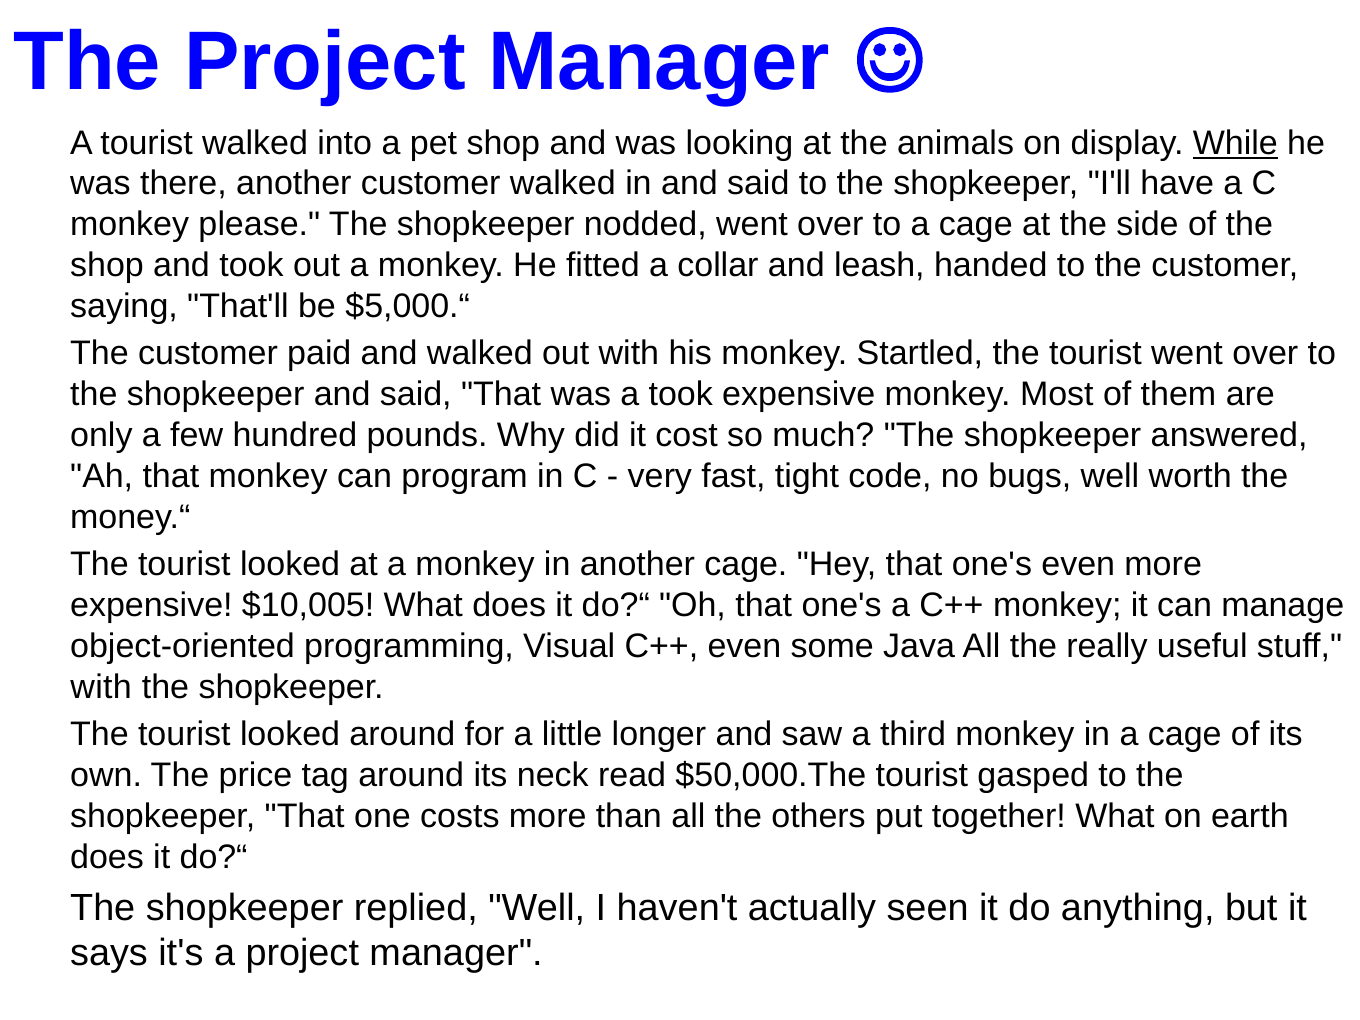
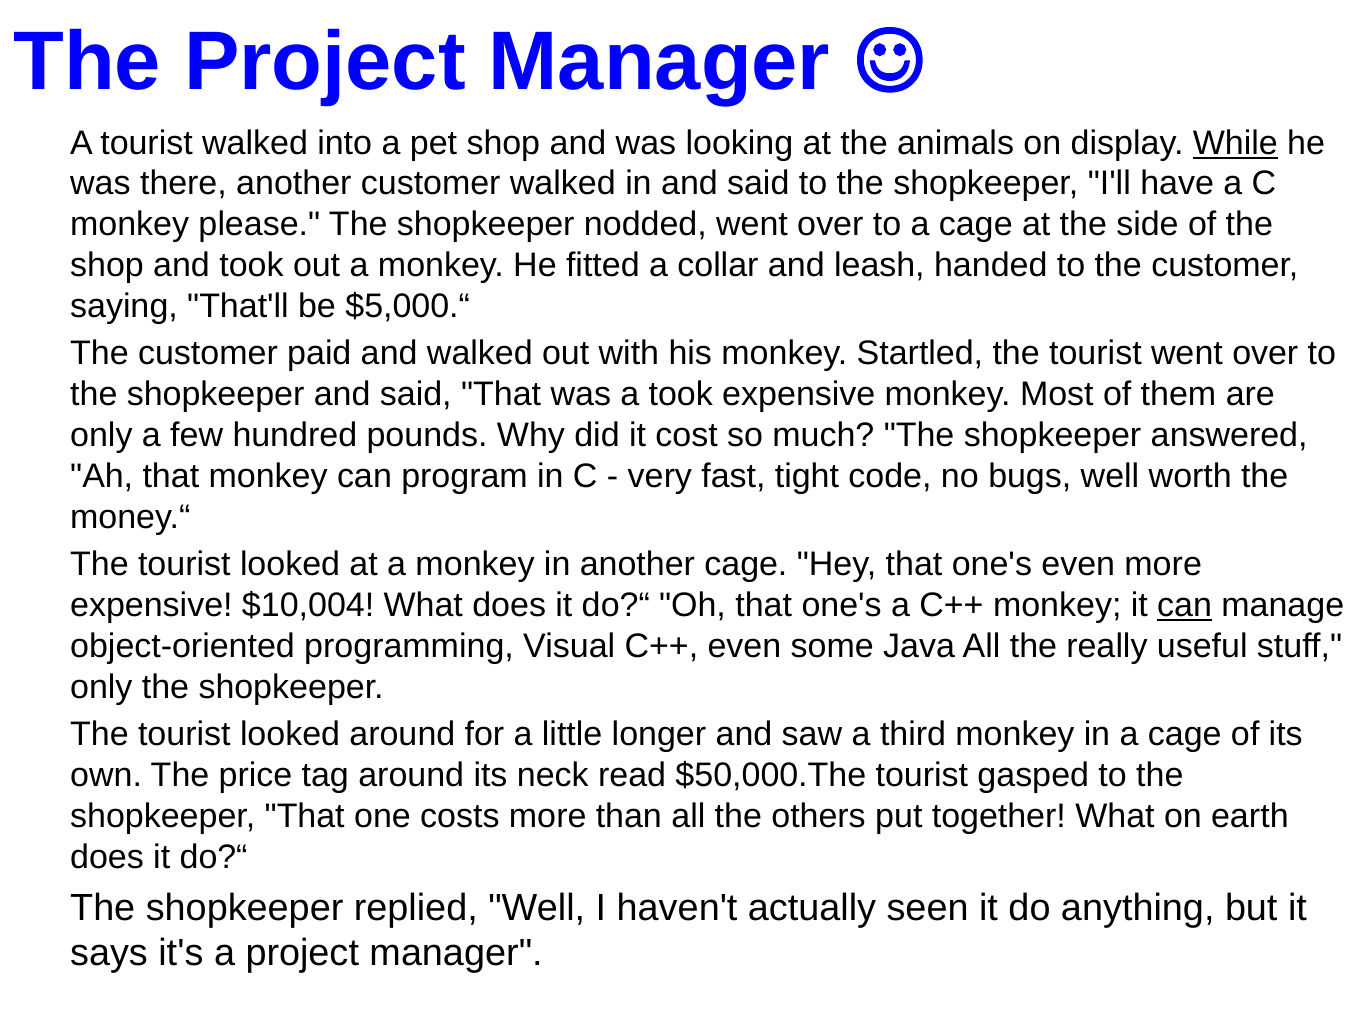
$10,005: $10,005 -> $10,004 (308, 605)
can underline: none -> present (1185, 605)
with: with -> only (101, 687)
